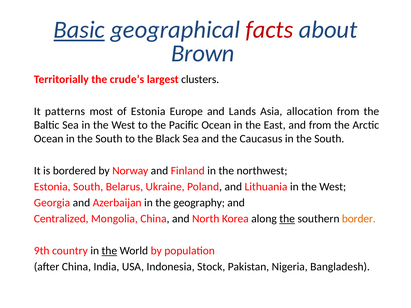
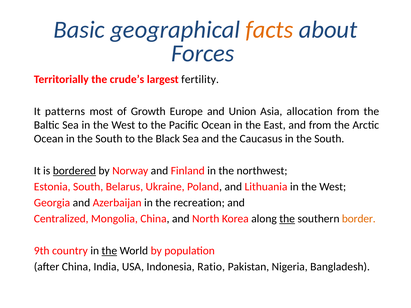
Basic underline: present -> none (79, 30)
facts colour: red -> orange (269, 30)
Brown: Brown -> Forces (203, 53)
clusters: clusters -> fertility (200, 80)
of Estonia: Estonia -> Growth (148, 112)
Lands: Lands -> Union (242, 112)
bordered underline: none -> present (74, 171)
geography: geography -> recreation (199, 203)
Stock: Stock -> Ratio (211, 267)
